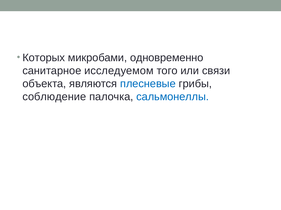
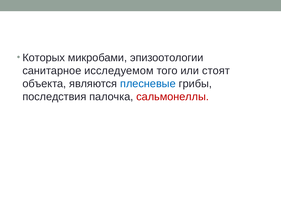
одновременно: одновременно -> эпизоотологии (167, 58)
связи: связи -> стоят (216, 71)
соблюдение: соблюдение -> последствия (54, 97)
сальмонеллы colour: blue -> red (173, 97)
